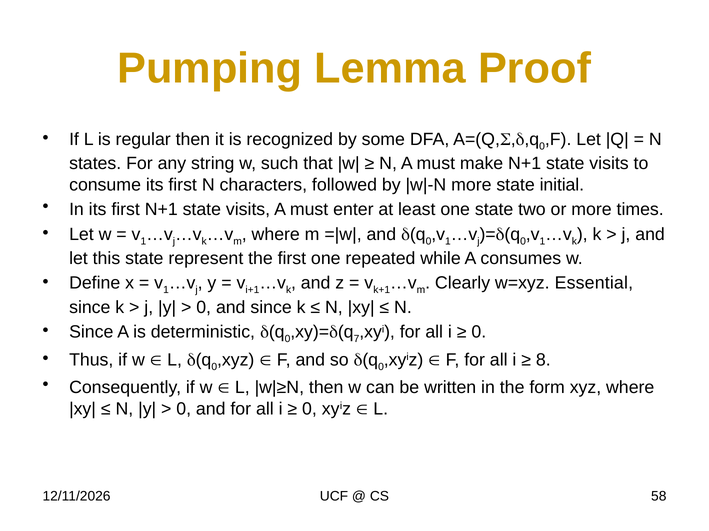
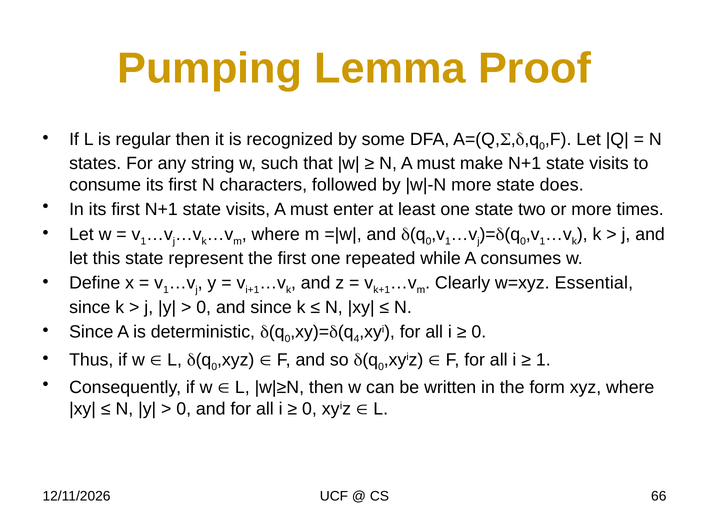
initial: initial -> does (562, 185)
7: 7 -> 4 (357, 339)
8: 8 -> 1 (543, 360)
58: 58 -> 66 (659, 497)
